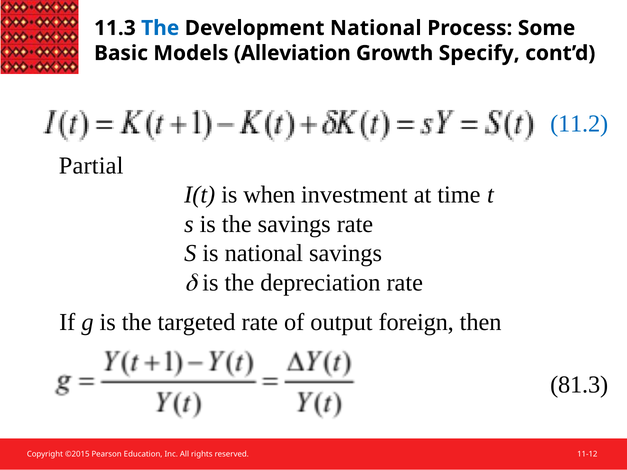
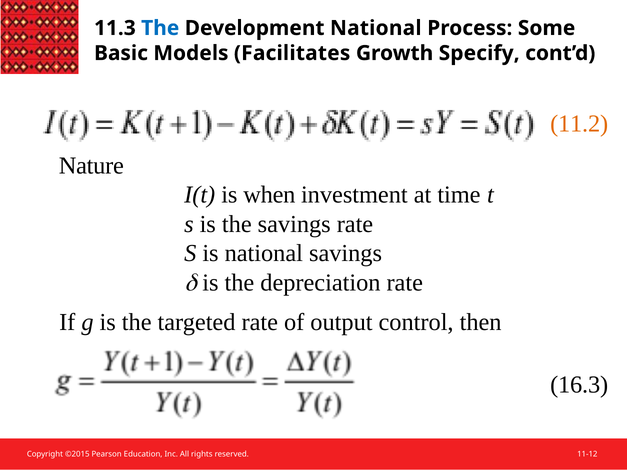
Alleviation: Alleviation -> Facilitates (292, 53)
11.2 colour: blue -> orange (579, 124)
Partial: Partial -> Nature (91, 166)
foreign: foreign -> control (416, 322)
81.3: 81.3 -> 16.3 (579, 385)
